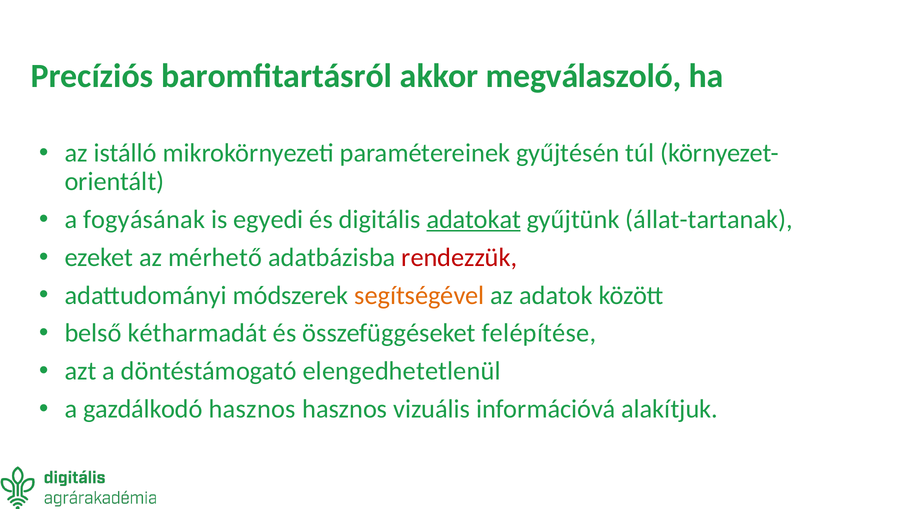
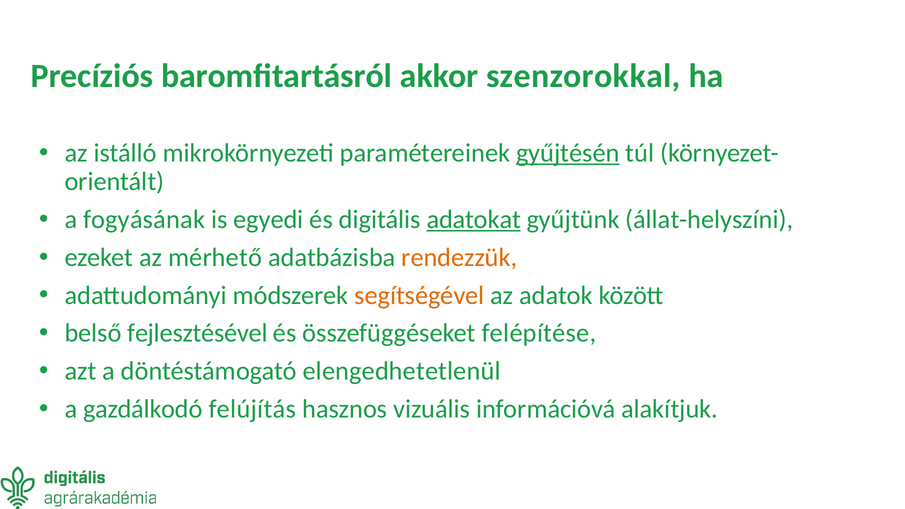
megválaszoló: megválaszoló -> szenzorokkal (583, 76)
gyűjtésén underline: none -> present (568, 153)
állat-tartanak: állat-tartanak -> állat-helyszíni (709, 219)
rendezzük colour: red -> orange (459, 257)
kétharmadát: kétharmadát -> fejlesztésével (197, 333)
gazdálkodó hasznos: hasznos -> felújítás (252, 409)
